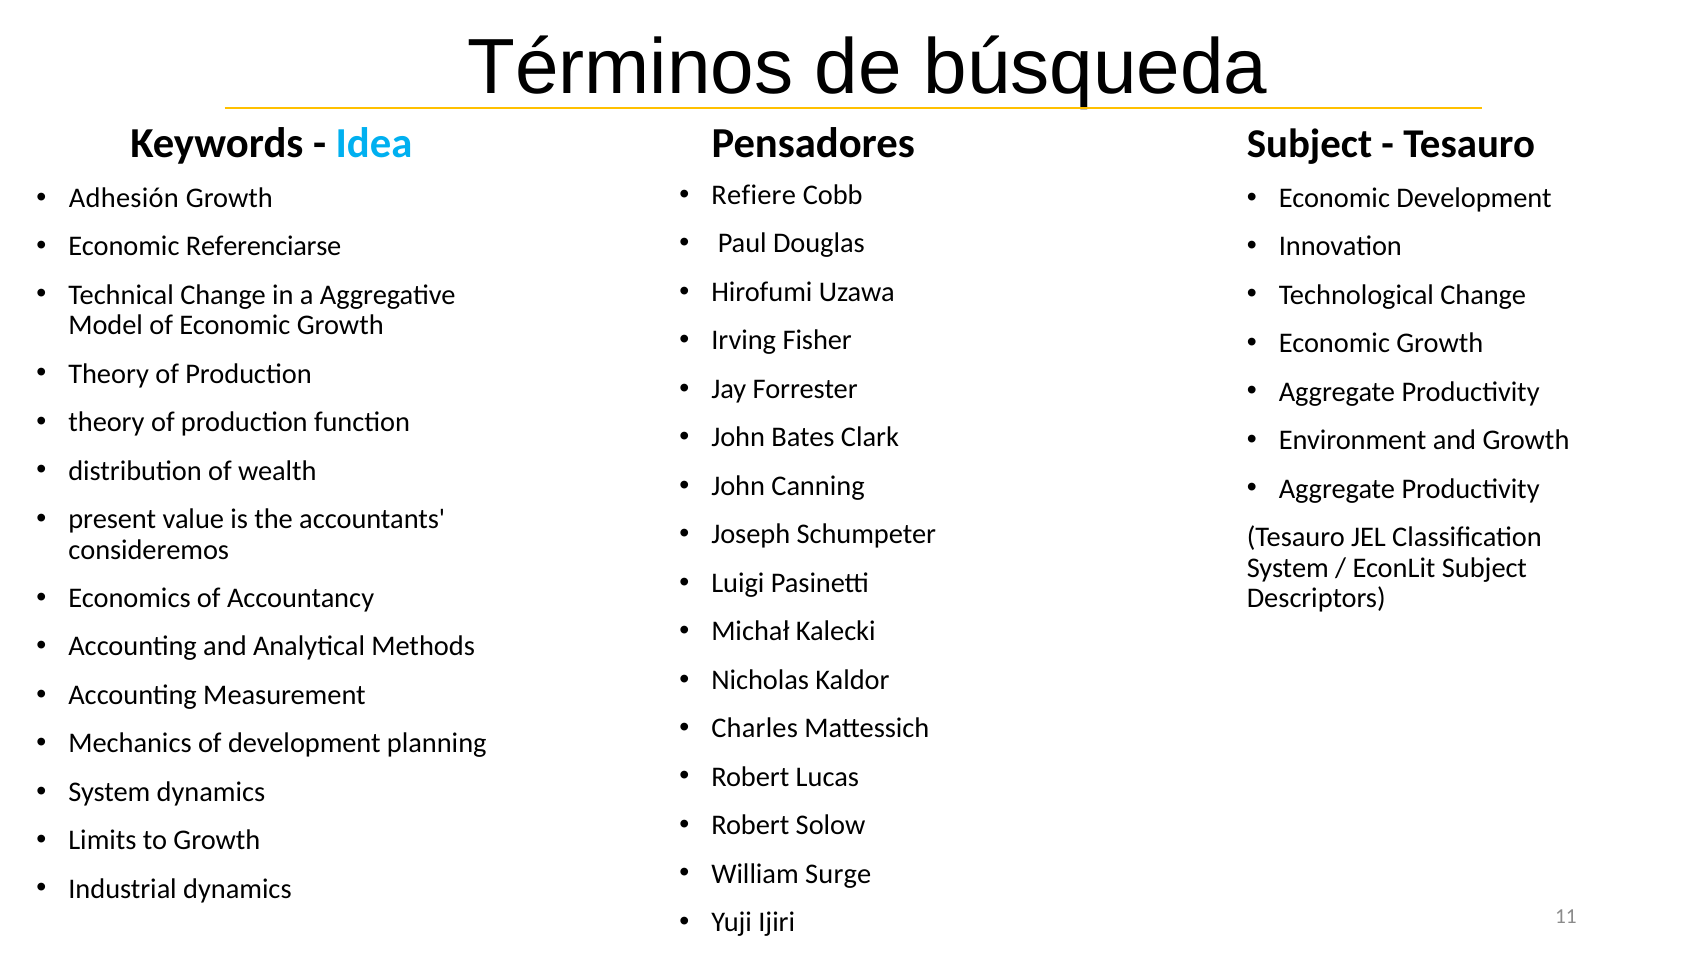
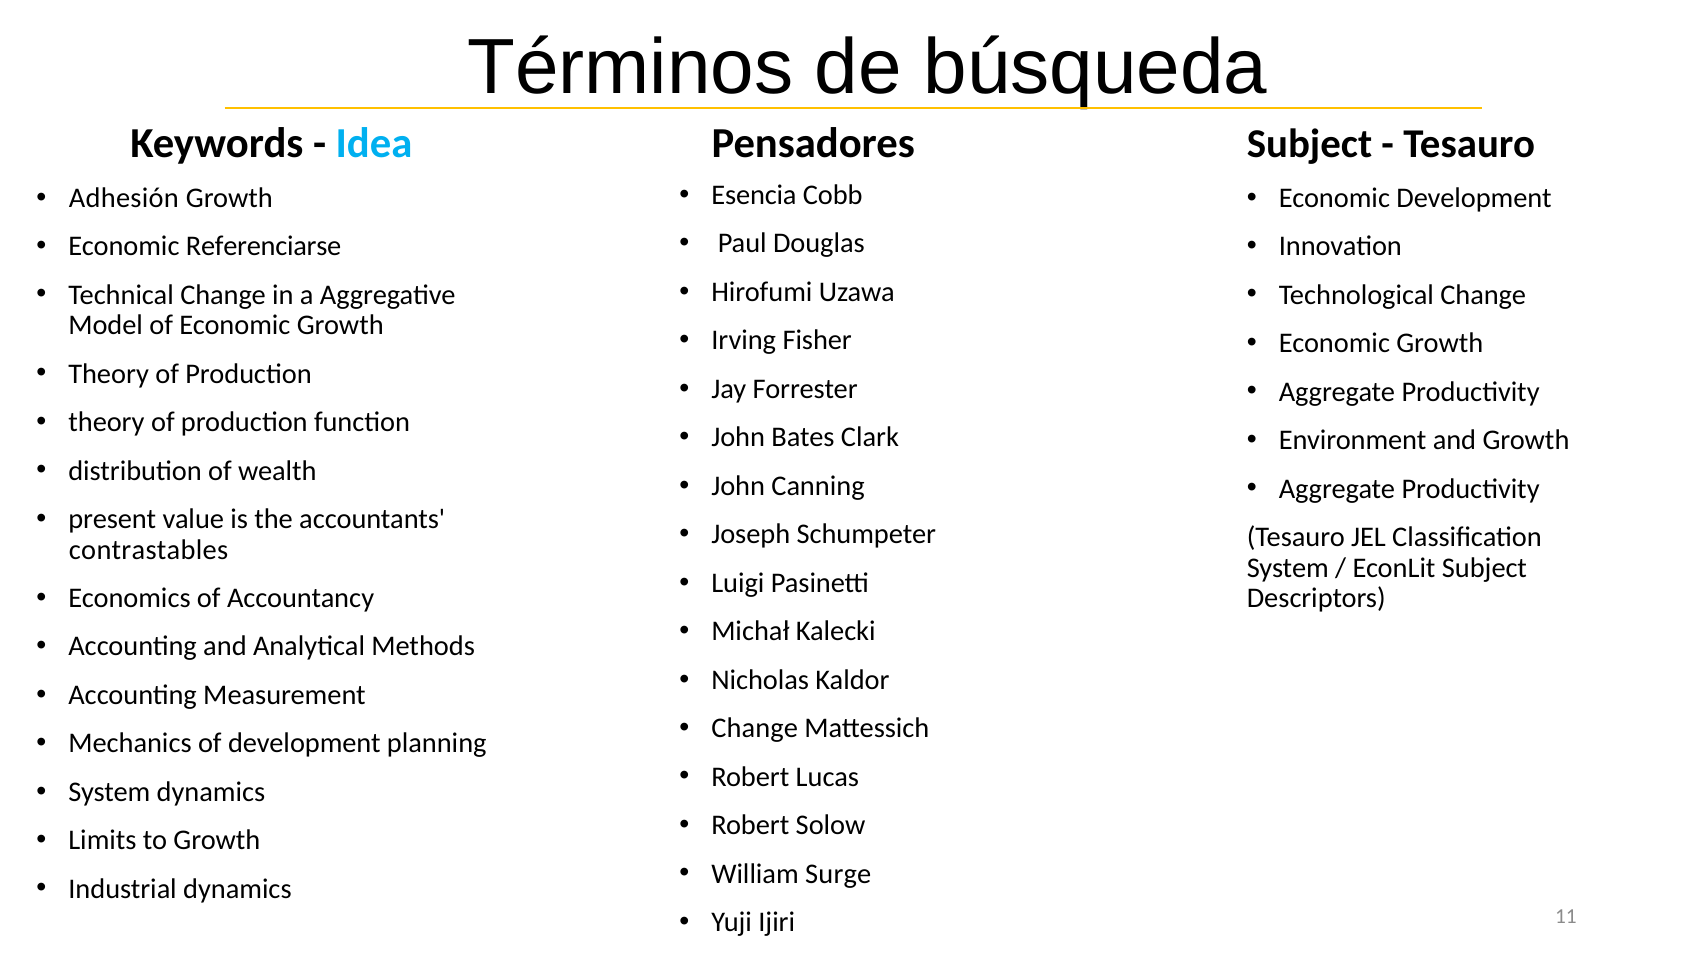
Refiere: Refiere -> Esencia (754, 195)
consideremos: consideremos -> contrastables (149, 550)
Charles: Charles -> Change (755, 728)
